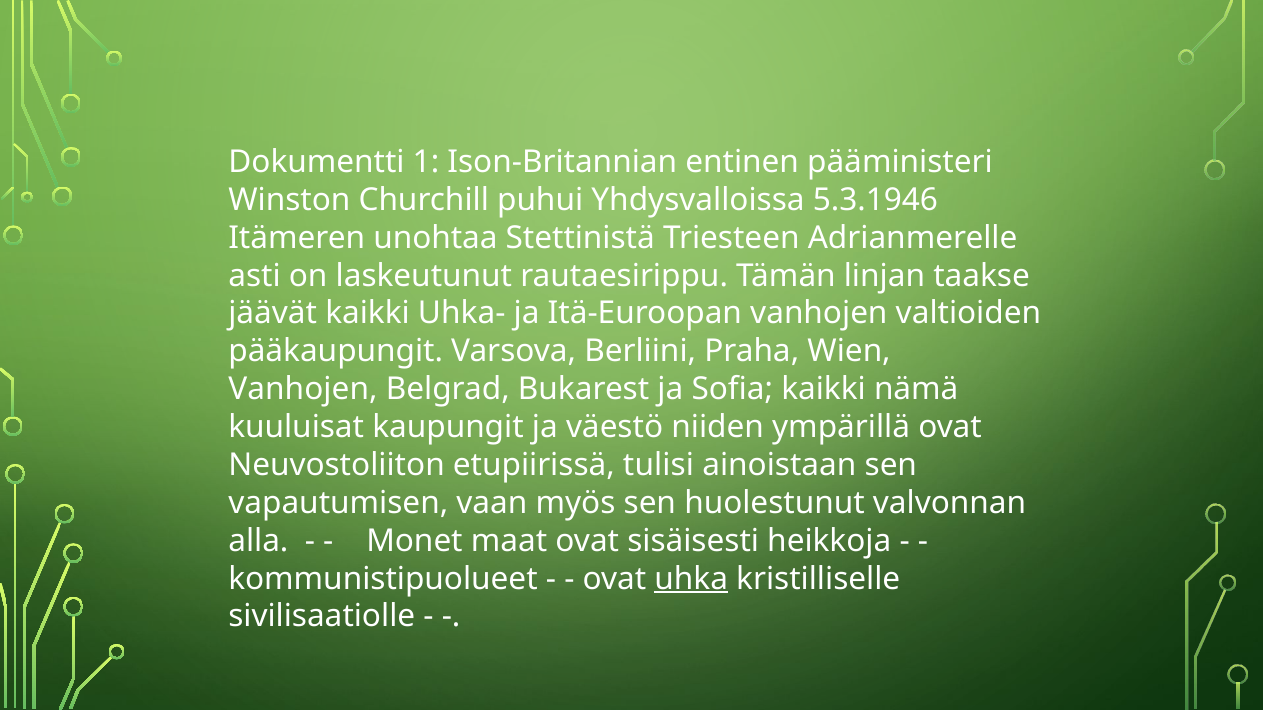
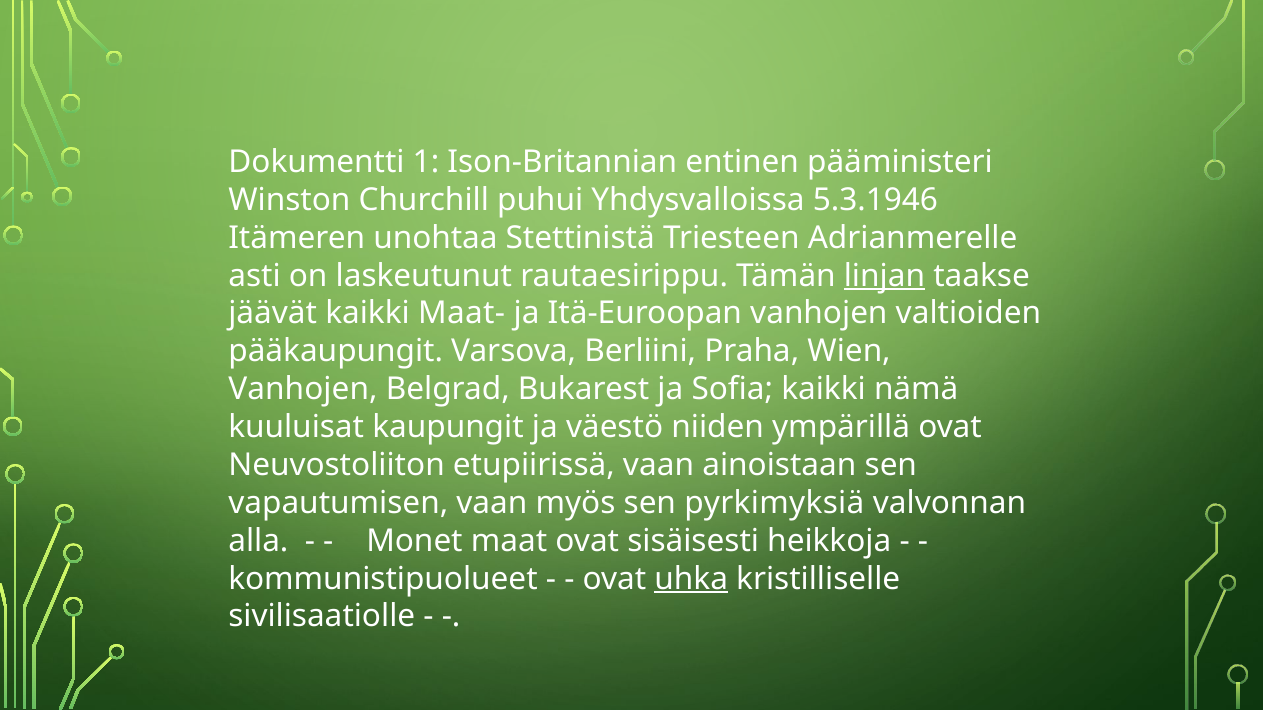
linjan underline: none -> present (884, 276)
Uhka-: Uhka- -> Maat- (462, 314)
etupiirissä tulisi: tulisi -> vaan (659, 465)
huolestunut: huolestunut -> pyrkimyksiä (774, 503)
